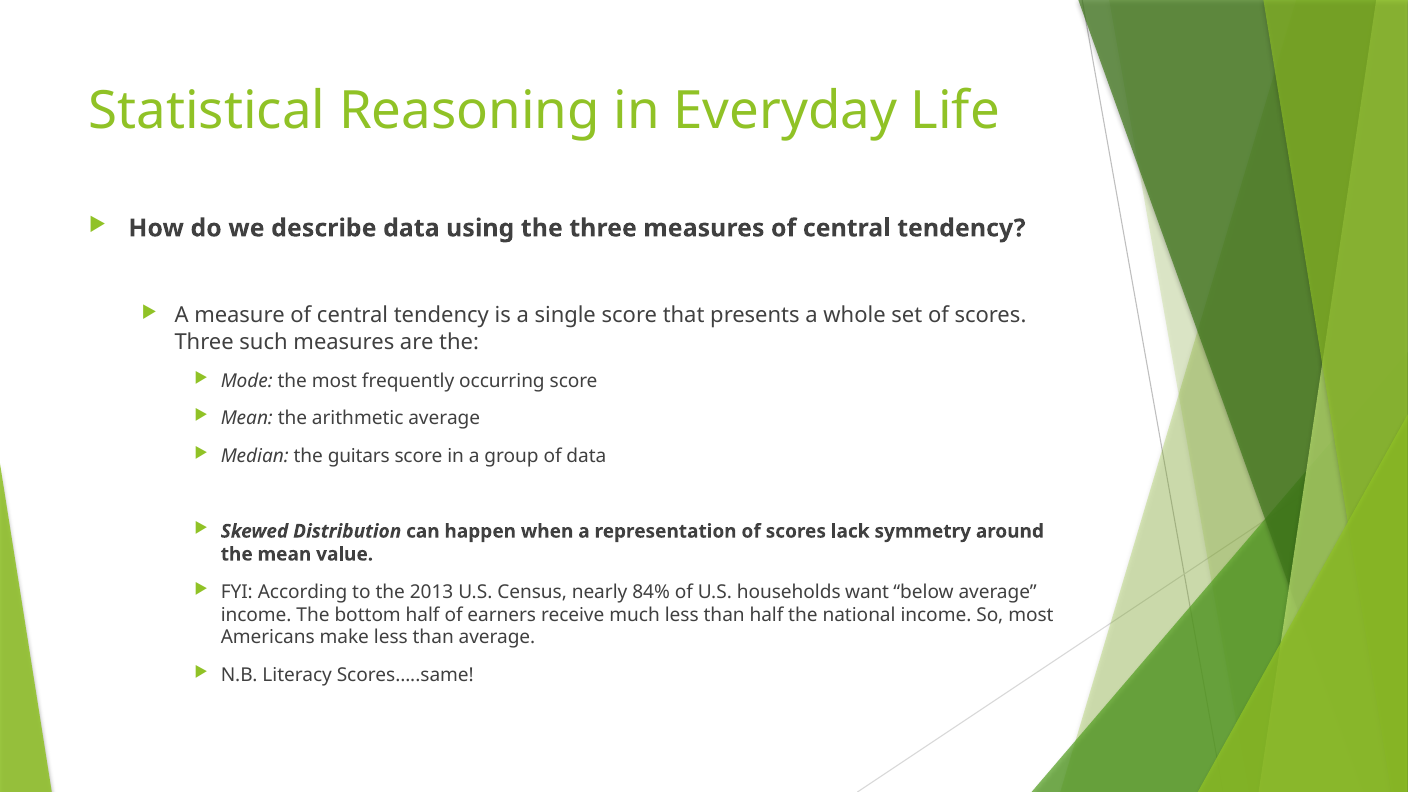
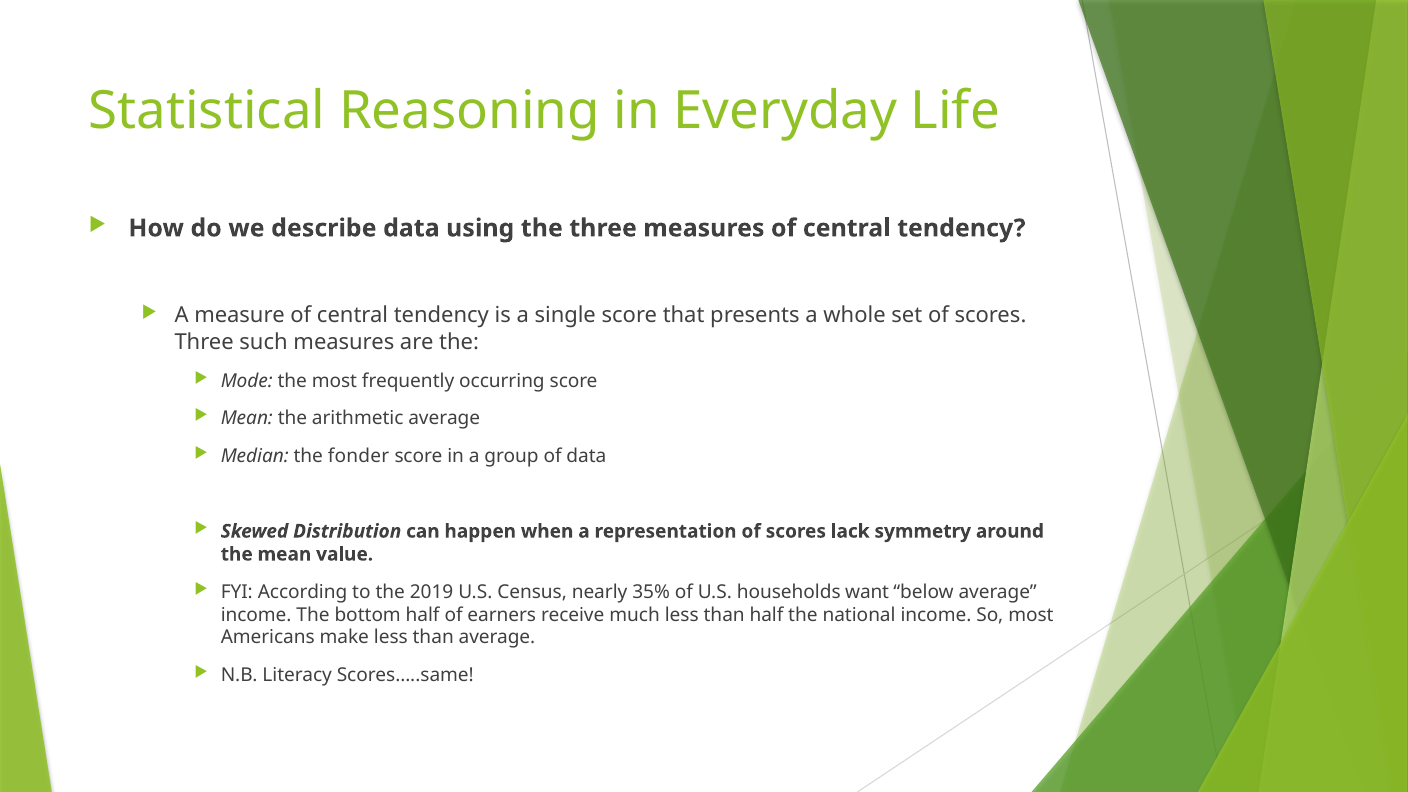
guitars: guitars -> fonder (359, 456)
2013: 2013 -> 2019 (432, 592)
84%: 84% -> 35% (651, 592)
